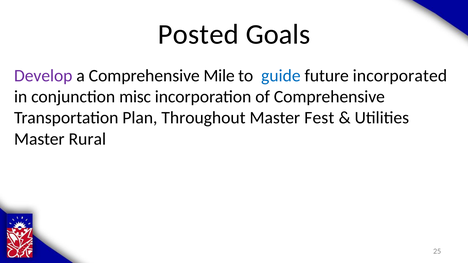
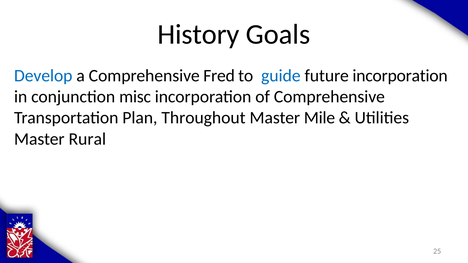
Posted: Posted -> History (198, 34)
Develop colour: purple -> blue (43, 76)
Mile: Mile -> Fred (219, 76)
future incorporated: incorporated -> incorporation (400, 76)
Fest: Fest -> Mile (319, 118)
